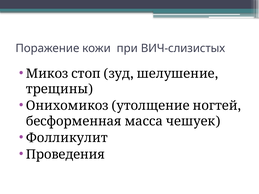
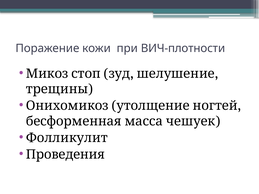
ВИЧ-слизистых: ВИЧ-слизистых -> ВИЧ-плотности (183, 48)
